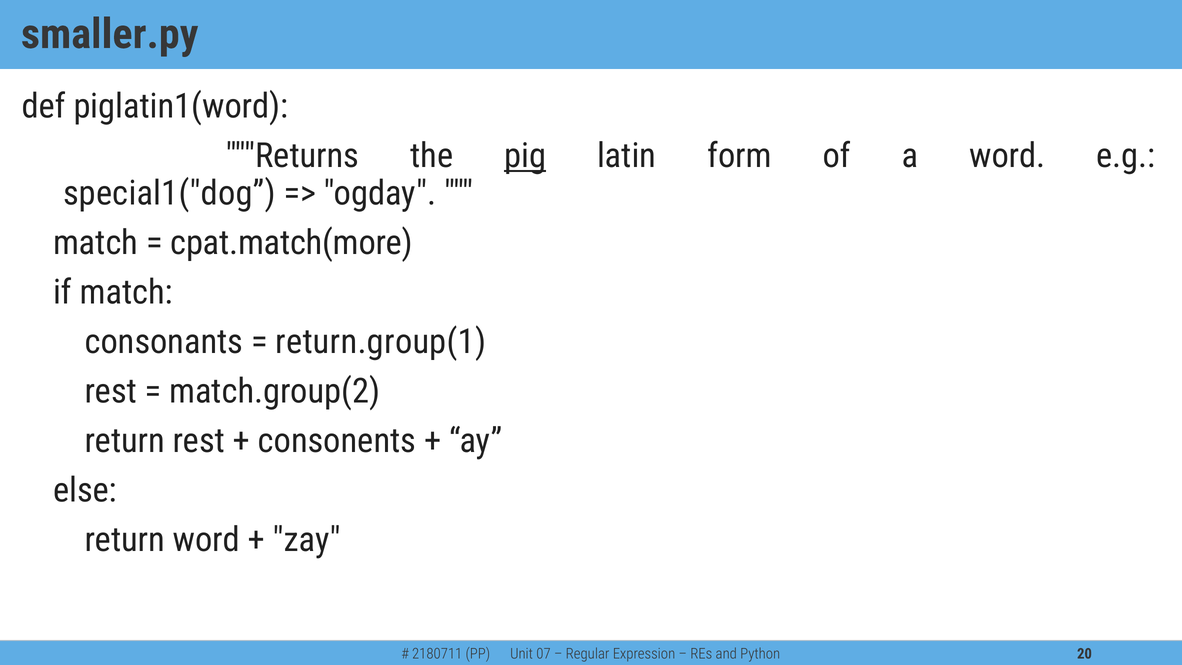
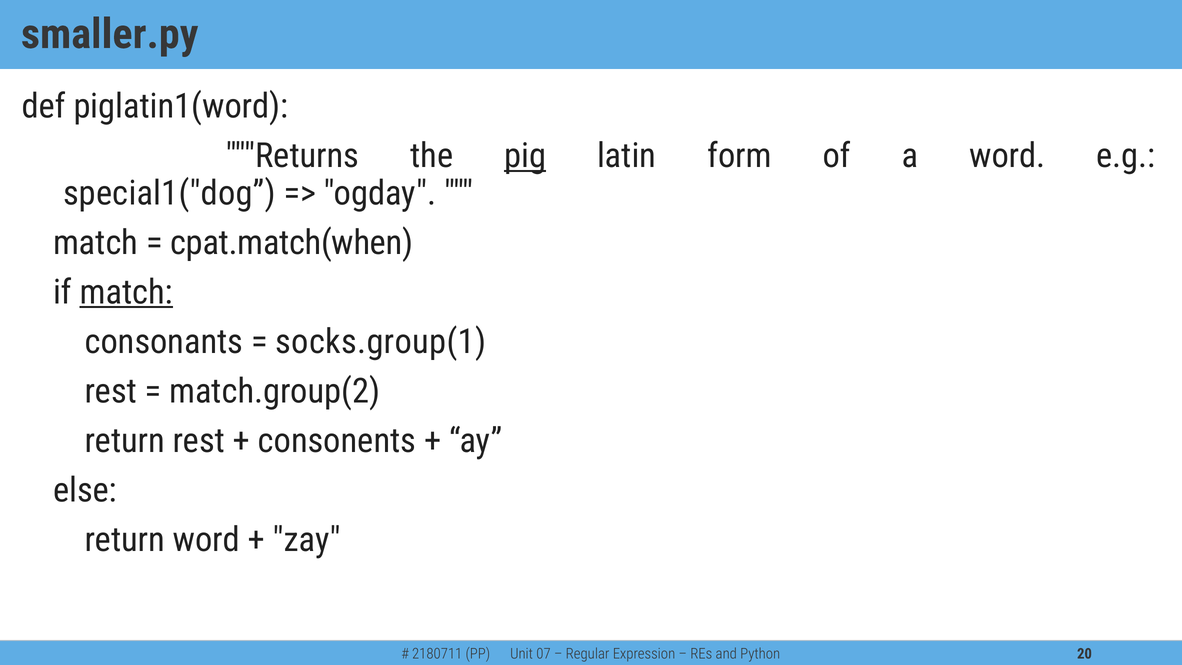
cpat.match(more: cpat.match(more -> cpat.match(when (292, 243)
match underline: none -> present (126, 292)
return.group(1: return.group(1 -> socks.group(1 (381, 342)
